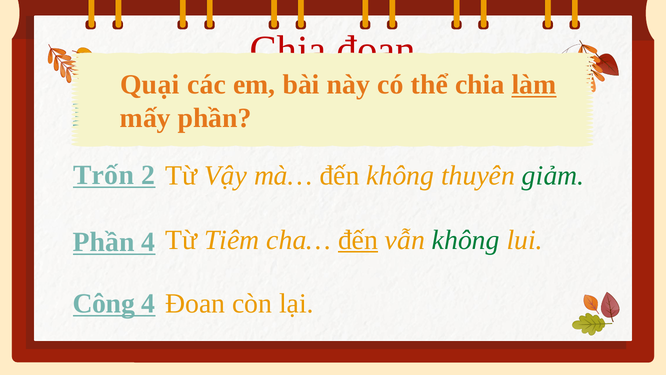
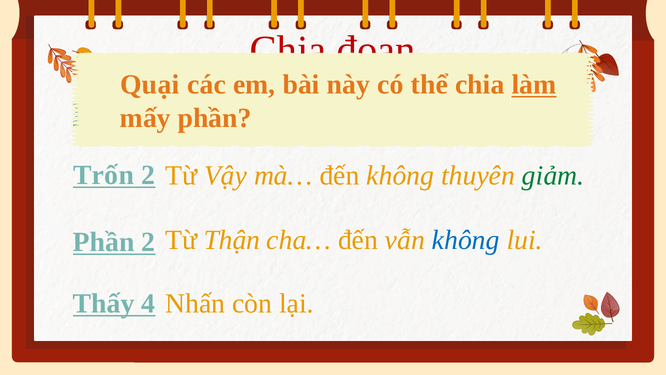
Phần 4: 4 -> 2 (148, 242)
Tiêm: Tiêm -> Thận (232, 240)
đến underline: present -> none (358, 240)
không colour: green -> blue (466, 240)
Công: Công -> Thấy (104, 303)
Đoan: Đoan -> Nhấn (195, 303)
